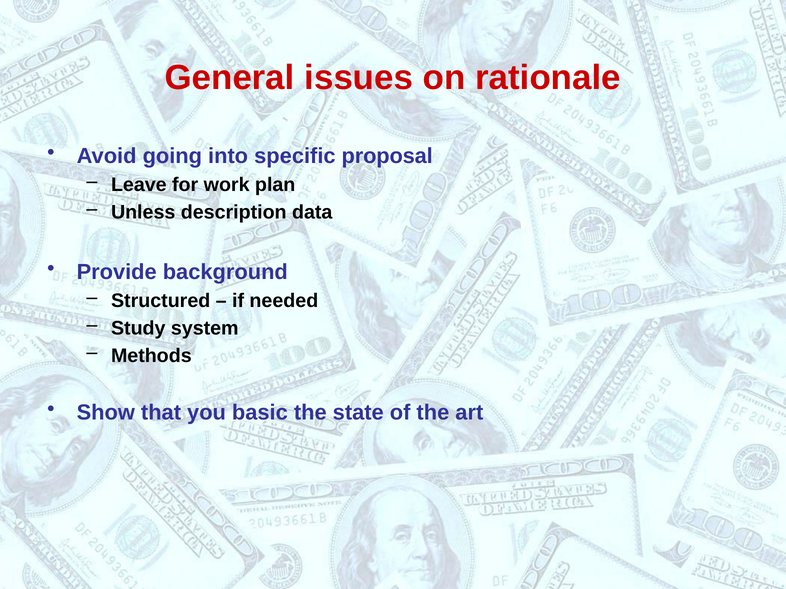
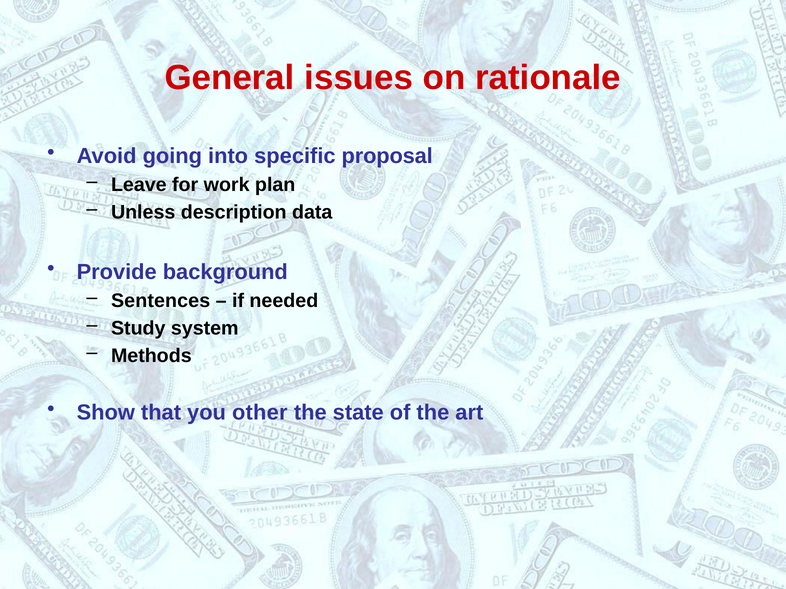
Structured: Structured -> Sentences (161, 301)
basic: basic -> other (260, 413)
